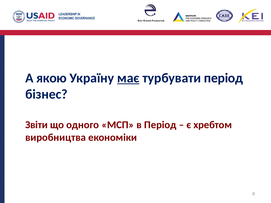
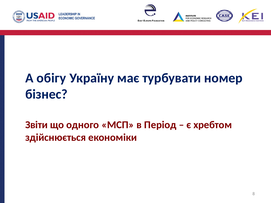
якою: якою -> обігу (51, 78)
має underline: present -> none (128, 78)
турбувати період: період -> номер (223, 78)
виробництва: виробництва -> здійснюється (56, 138)
